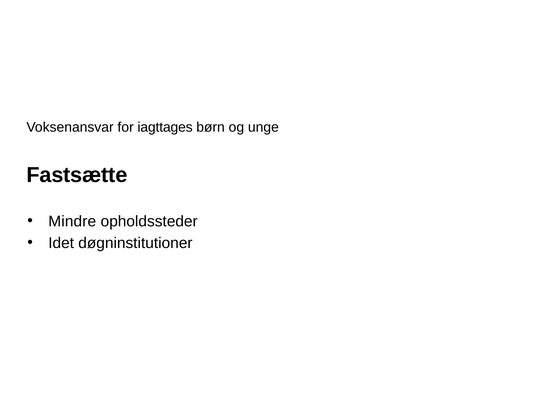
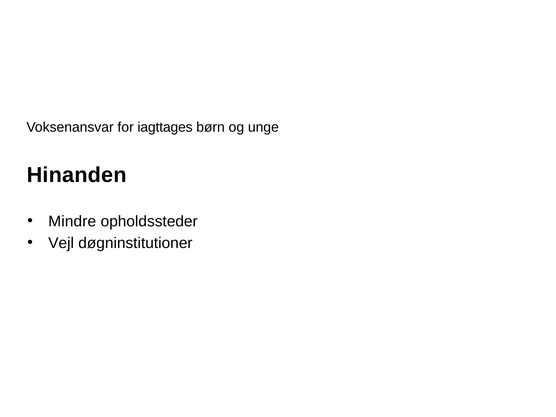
Fastsætte: Fastsætte -> Hinanden (77, 175)
Idet: Idet -> Vejl (61, 243)
